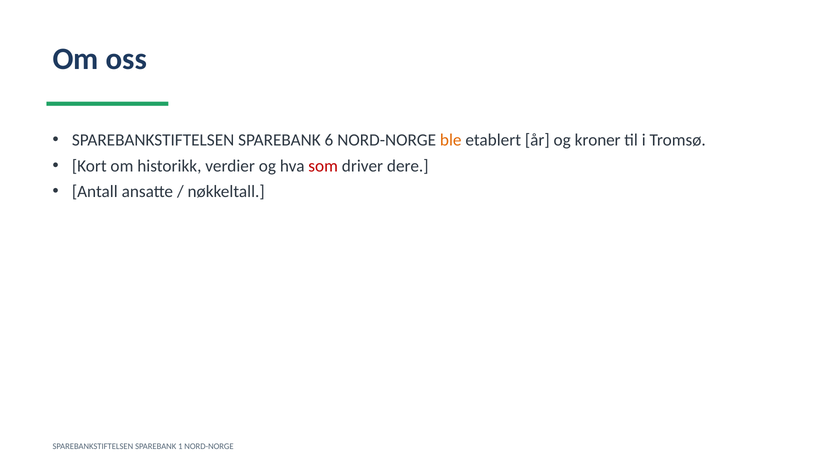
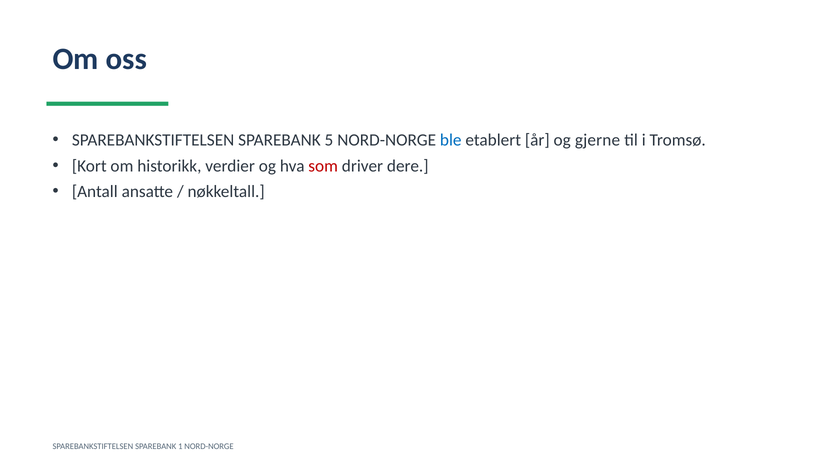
6: 6 -> 5 (329, 140)
ble colour: orange -> blue (451, 140)
kroner: kroner -> gjerne (598, 140)
